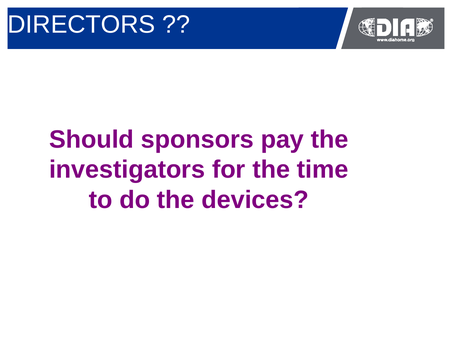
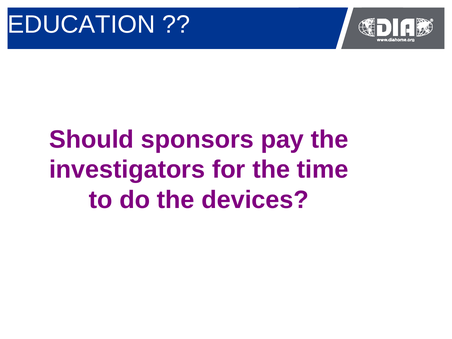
DIRECTORS: DIRECTORS -> EDUCATION (81, 24)
